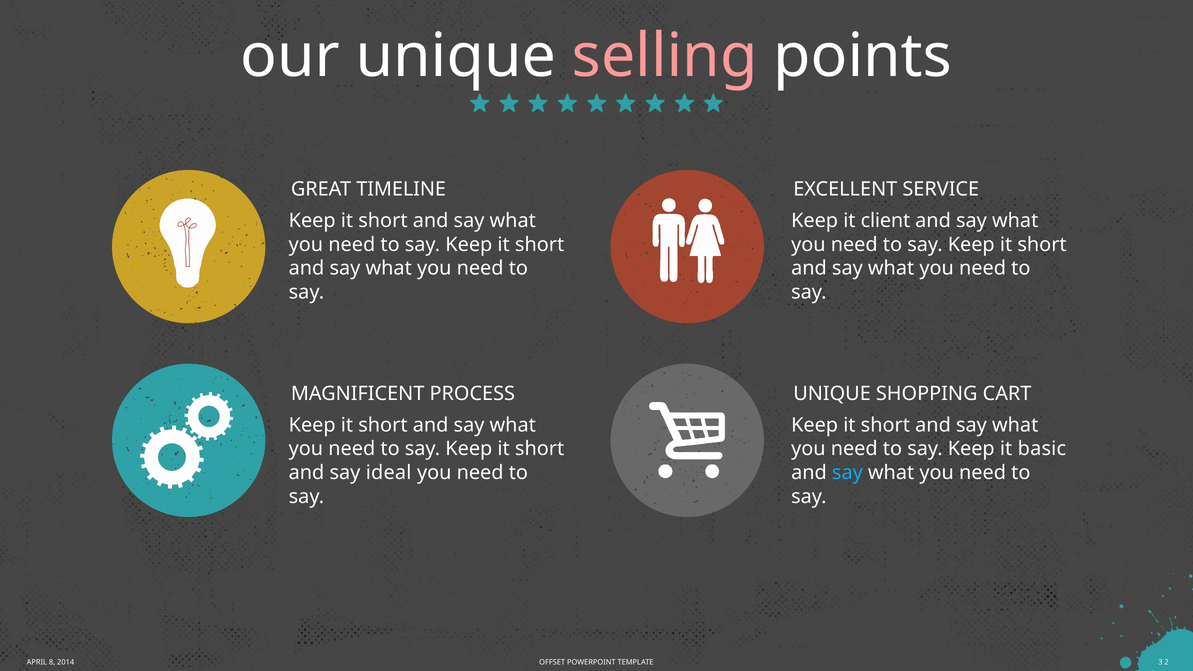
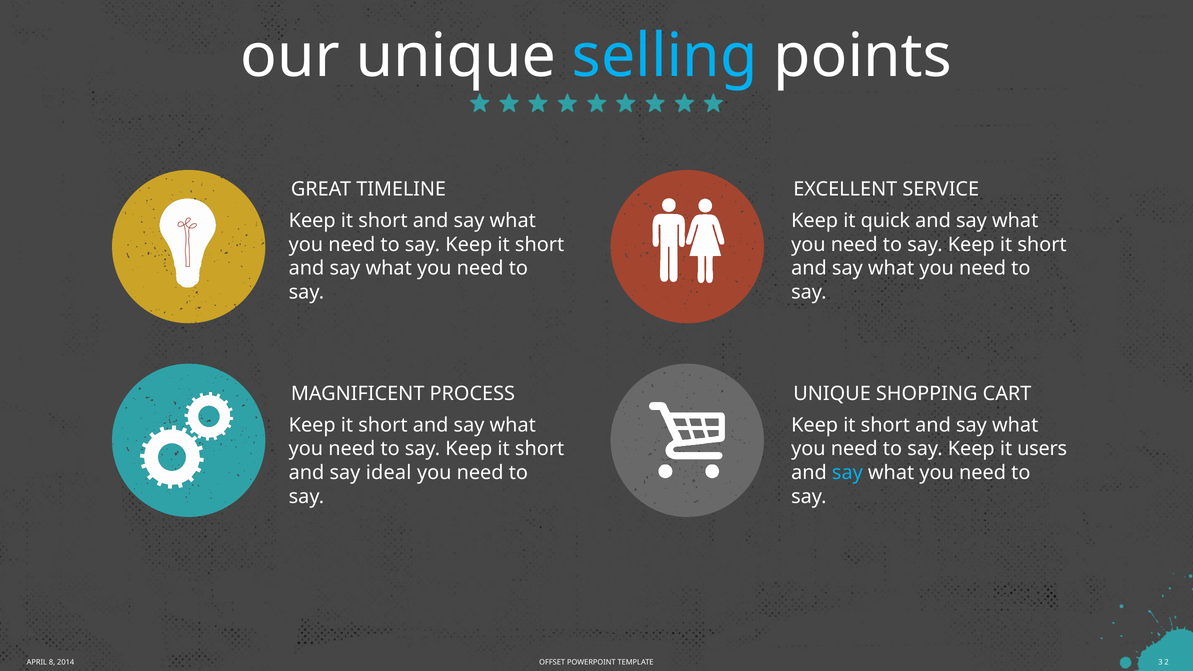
selling colour: pink -> light blue (665, 56)
client: client -> quick (885, 221)
basic: basic -> users (1042, 449)
